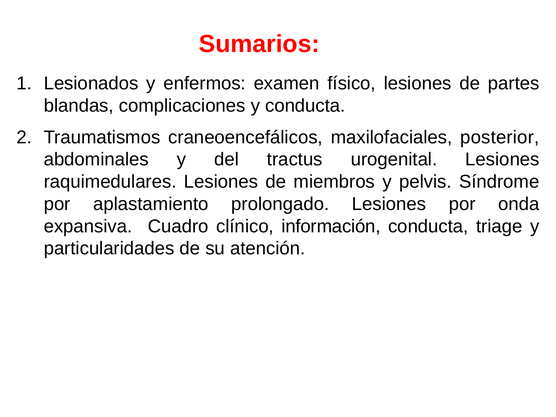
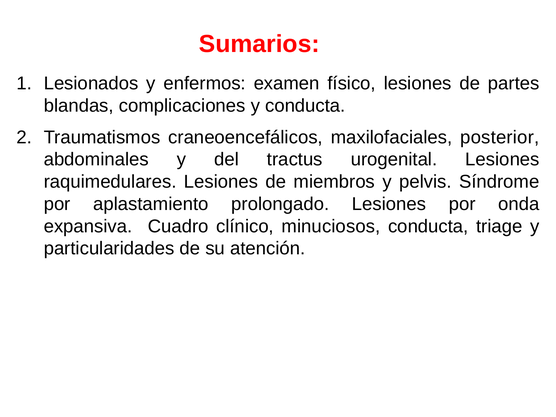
información: información -> minuciosos (331, 226)
